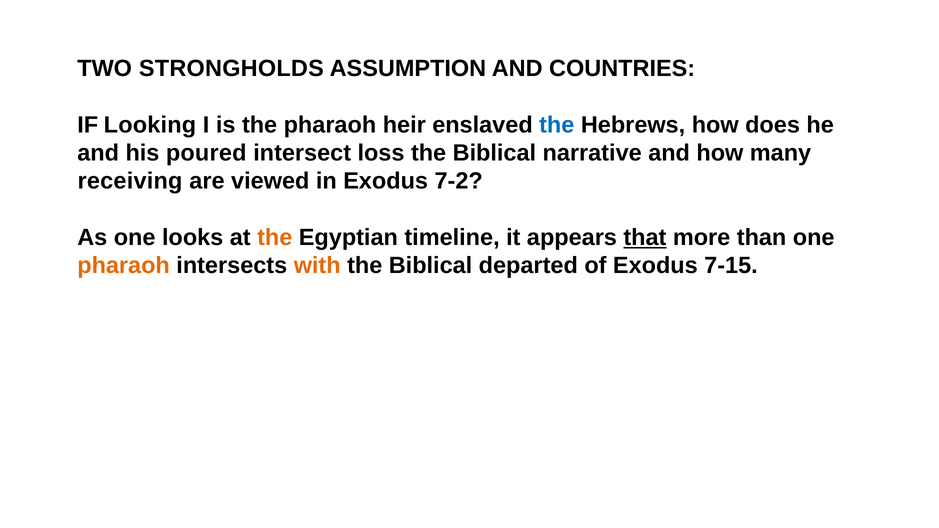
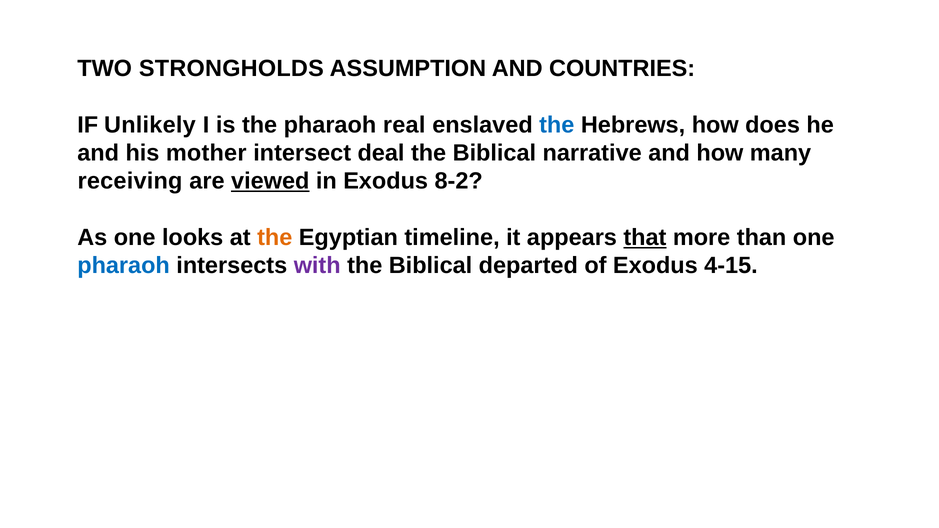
Looking: Looking -> Unlikely (150, 125)
heir: heir -> real (404, 125)
poured: poured -> mother (206, 153)
loss: loss -> deal (381, 153)
viewed underline: none -> present (270, 181)
7-2: 7-2 -> 8-2 (459, 181)
pharaoh colour: orange -> blue (124, 266)
with colour: orange -> purple (317, 266)
7-15: 7-15 -> 4-15 (731, 266)
